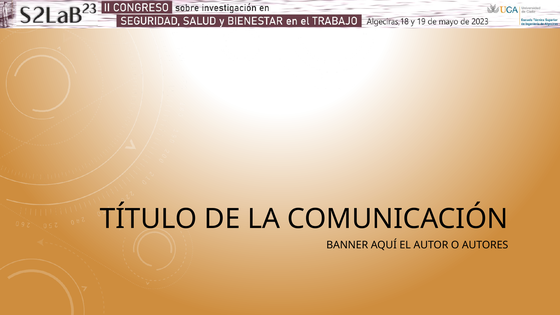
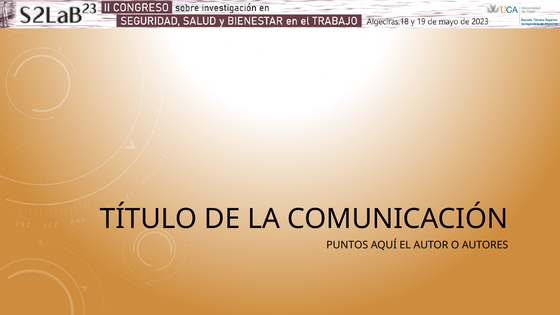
BANNER: BANNER -> PUNTOS (347, 245)
